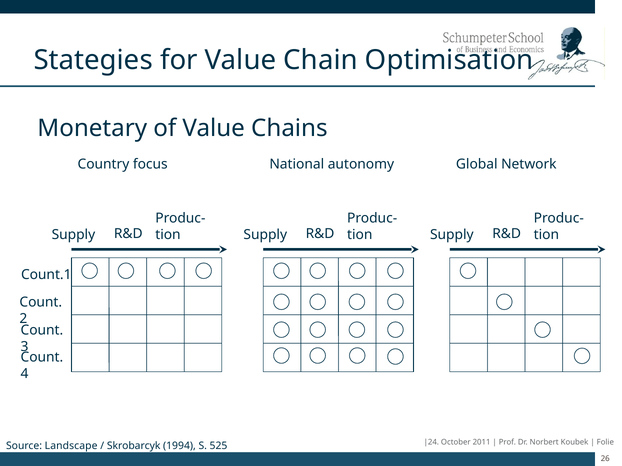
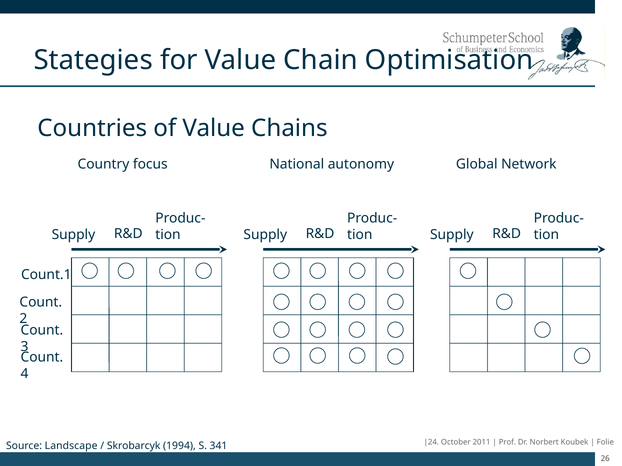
Monetary: Monetary -> Countries (92, 128)
525: 525 -> 341 (219, 446)
